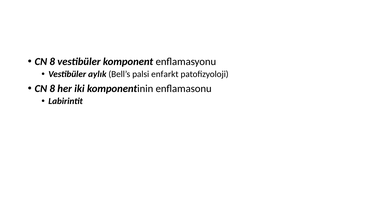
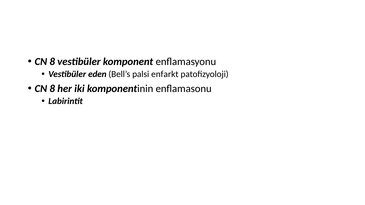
aylık: aylık -> eden (97, 74)
